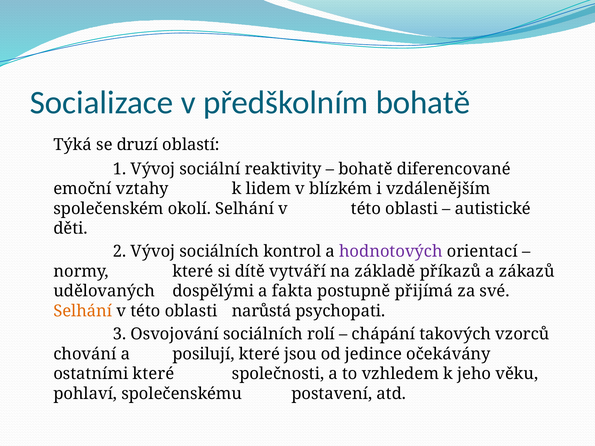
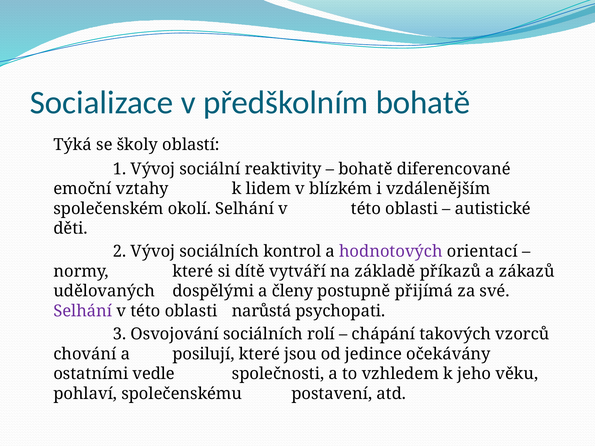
druzí: druzí -> školy (137, 145)
fakta: fakta -> členy (293, 291)
Selhání colour: orange -> purple (83, 311)
ostatními které: které -> vedle (154, 374)
